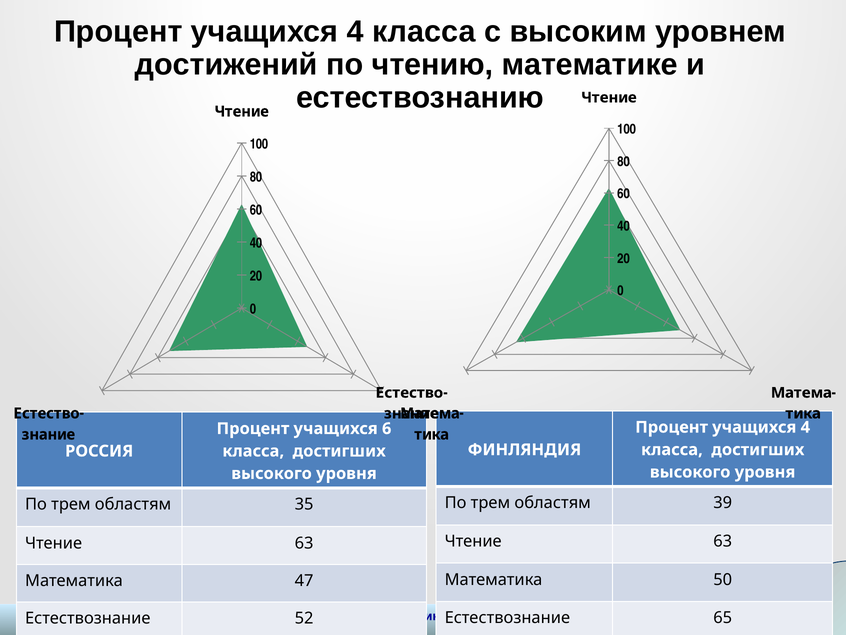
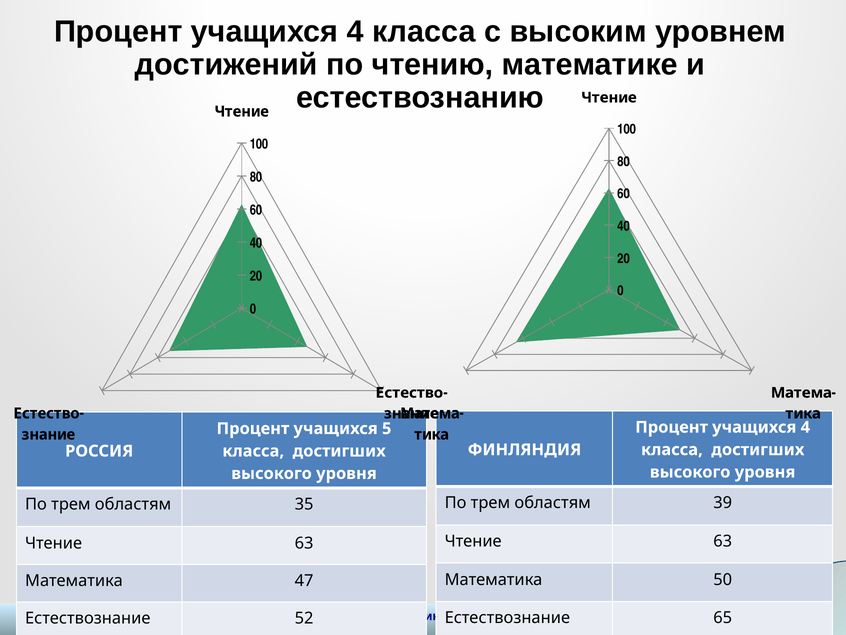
6: 6 -> 5 (387, 428)
